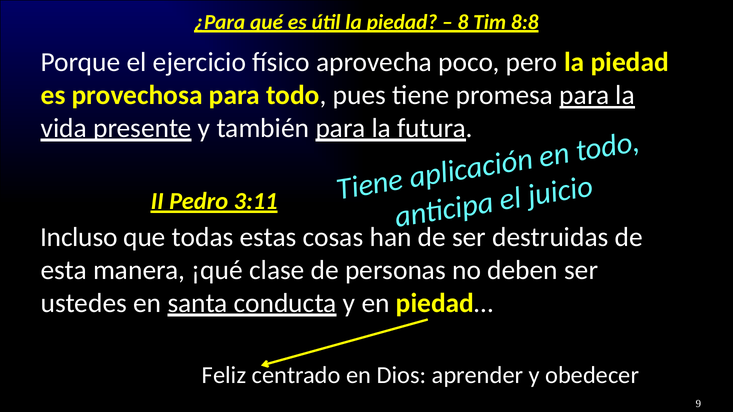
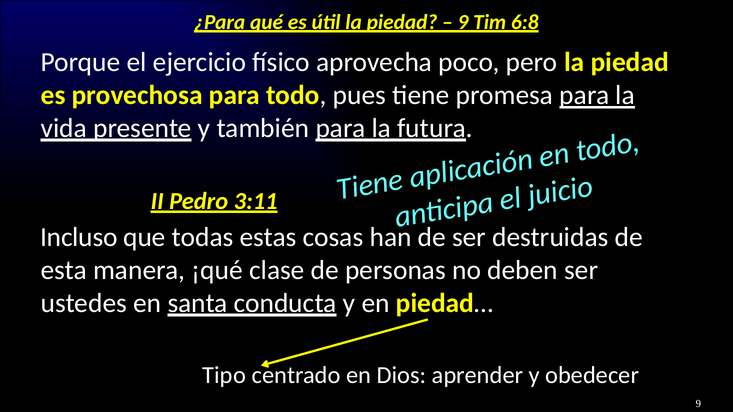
8: 8 -> 9 (463, 22)
8:8: 8:8 -> 6:8 (525, 22)
Feliz: Feliz -> Tipo (224, 376)
